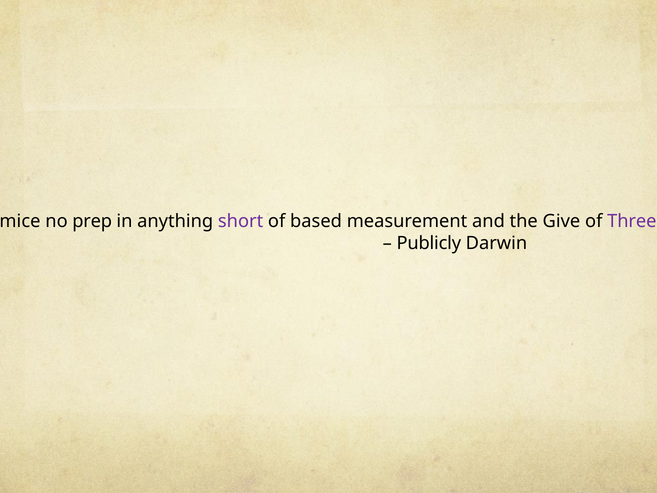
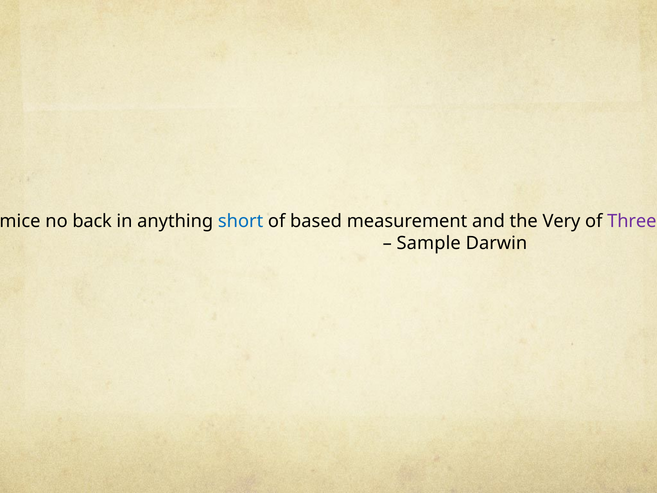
prep: prep -> back (92, 221)
short colour: purple -> blue (241, 221)
Give: Give -> Very (561, 221)
Publicly: Publicly -> Sample (429, 243)
